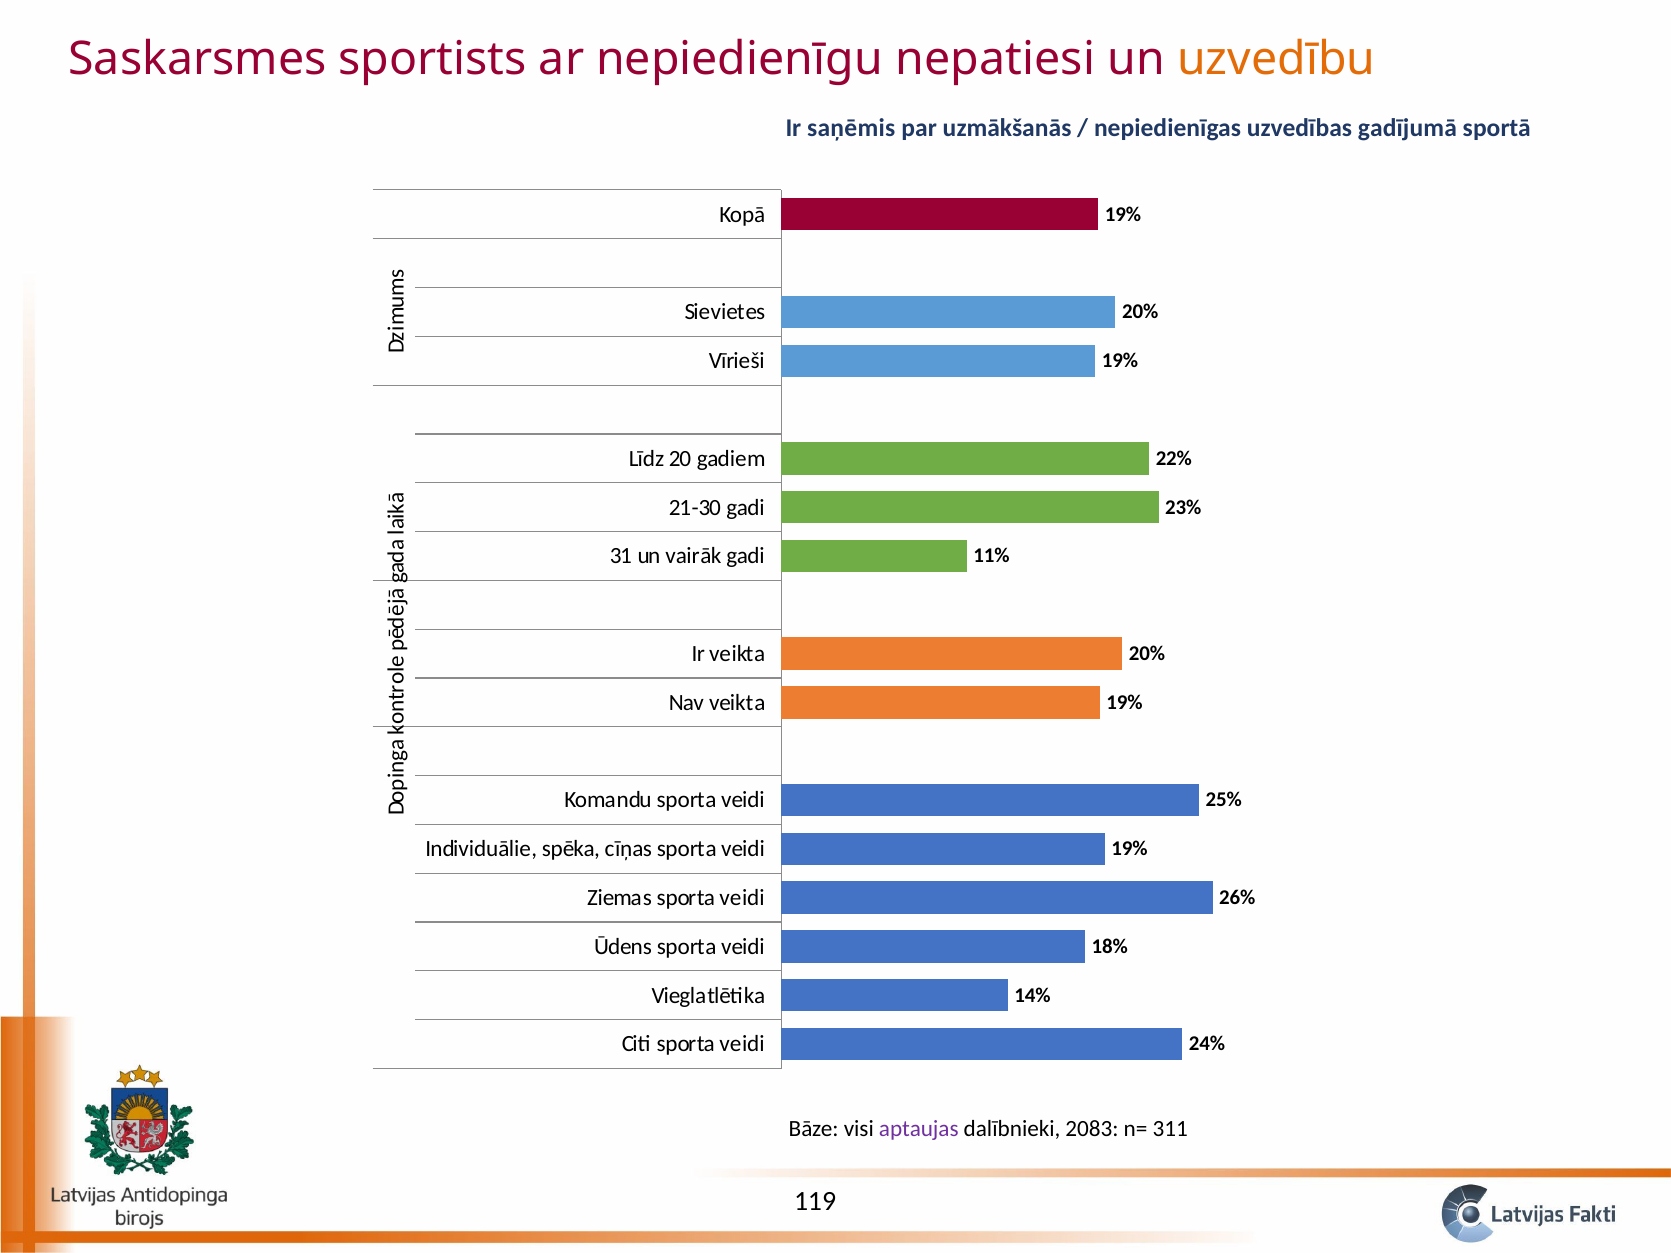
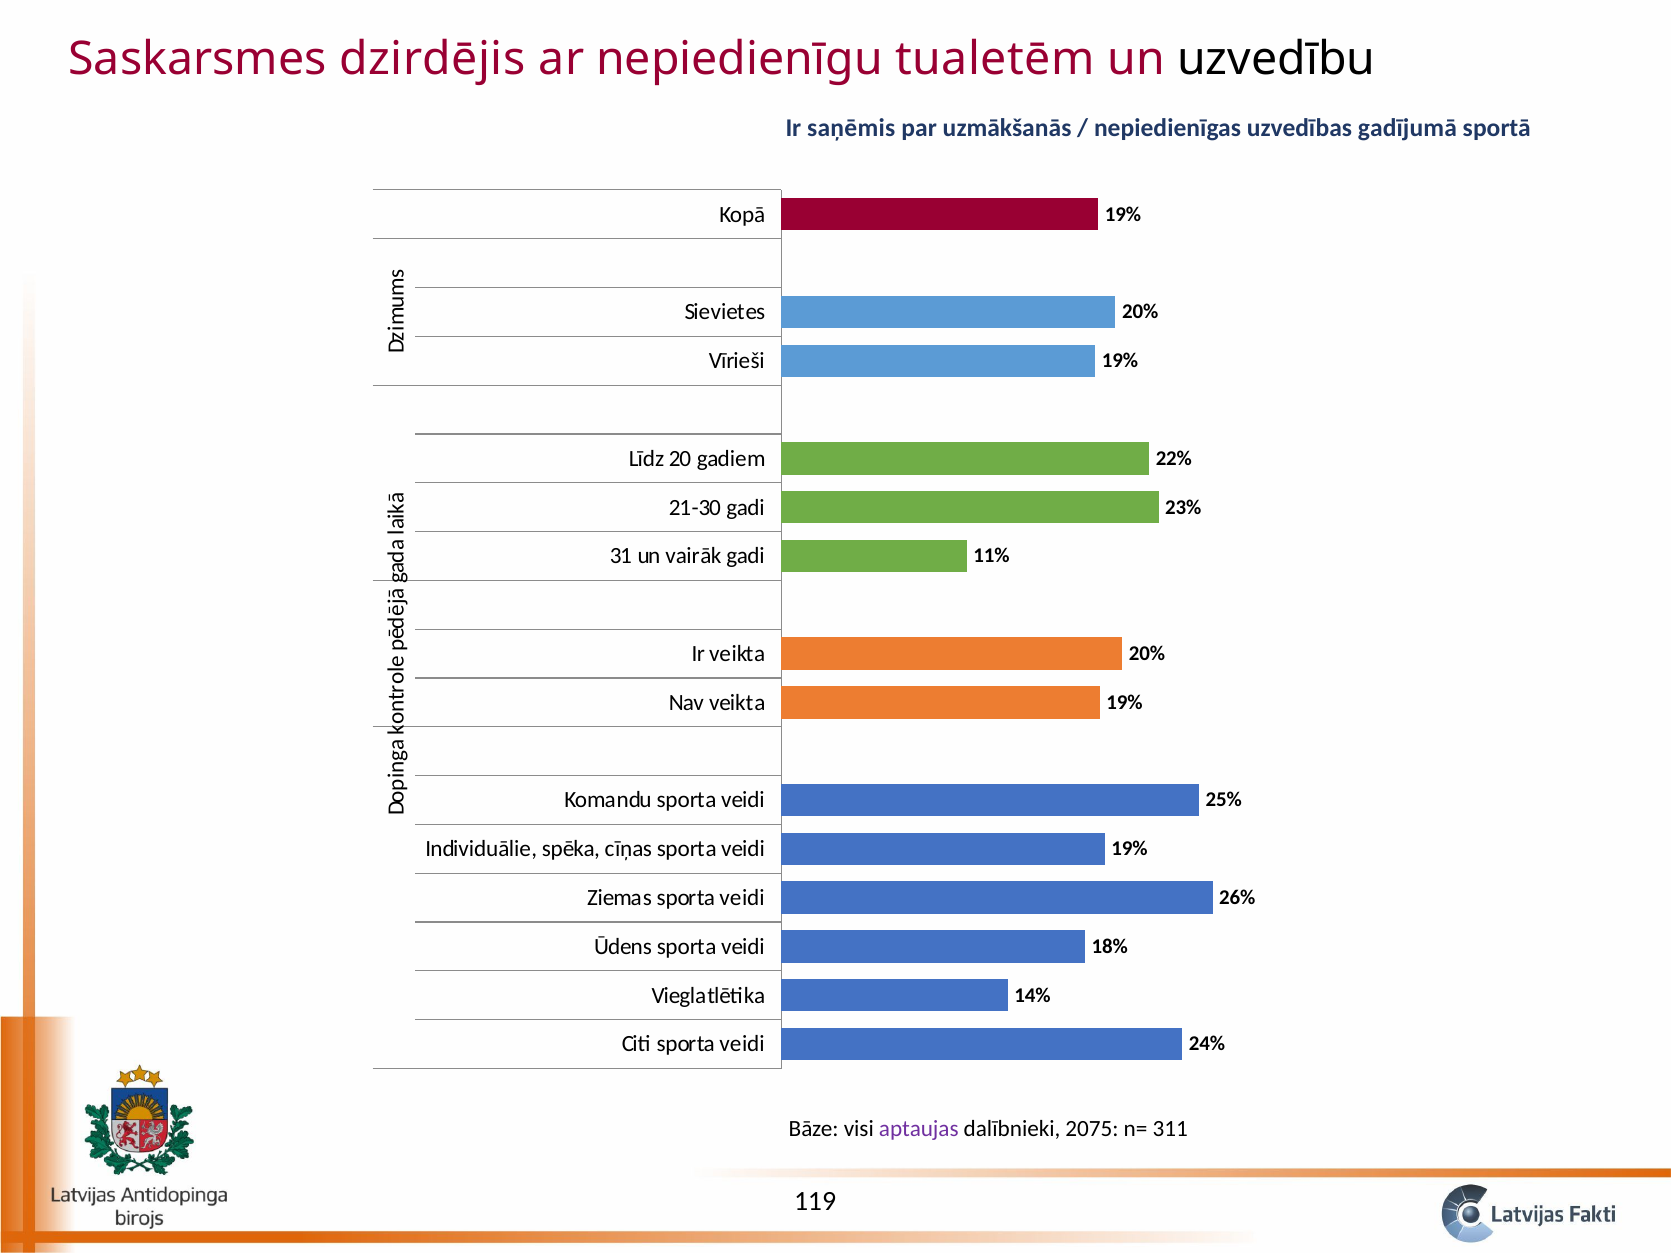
sportists: sportists -> dzirdējis (432, 59)
nepatiesi: nepatiesi -> tualetēm (995, 59)
uzvedību colour: orange -> black (1276, 59)
2083: 2083 -> 2075 (1092, 1129)
